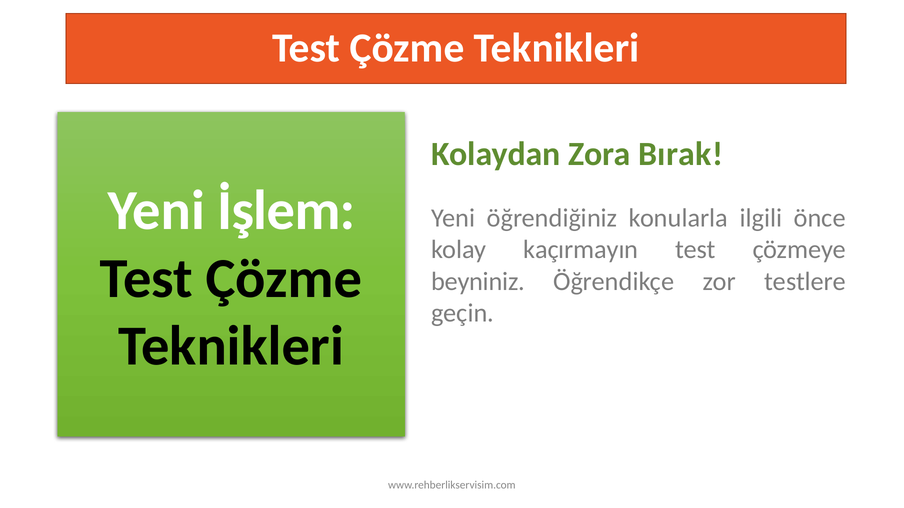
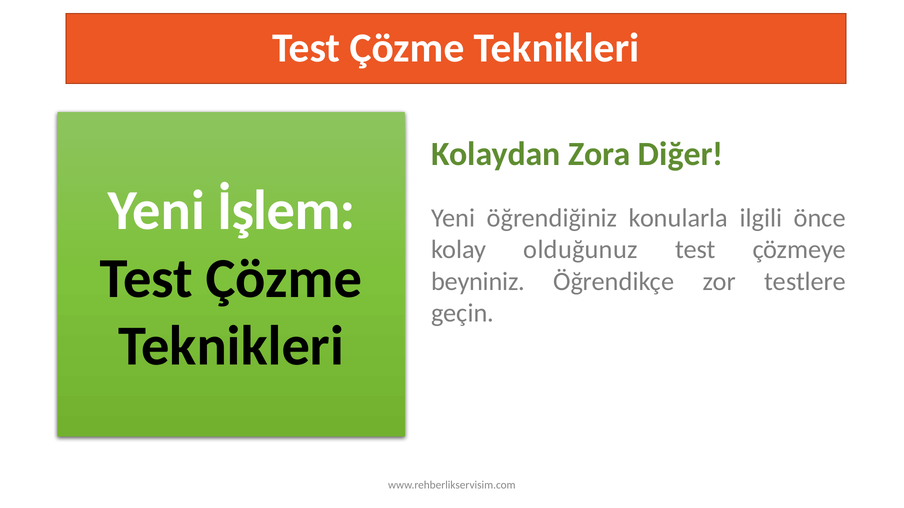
Bırak: Bırak -> Diğer (681, 154)
kaçırmayın: kaçırmayın -> olduğunuz (581, 250)
